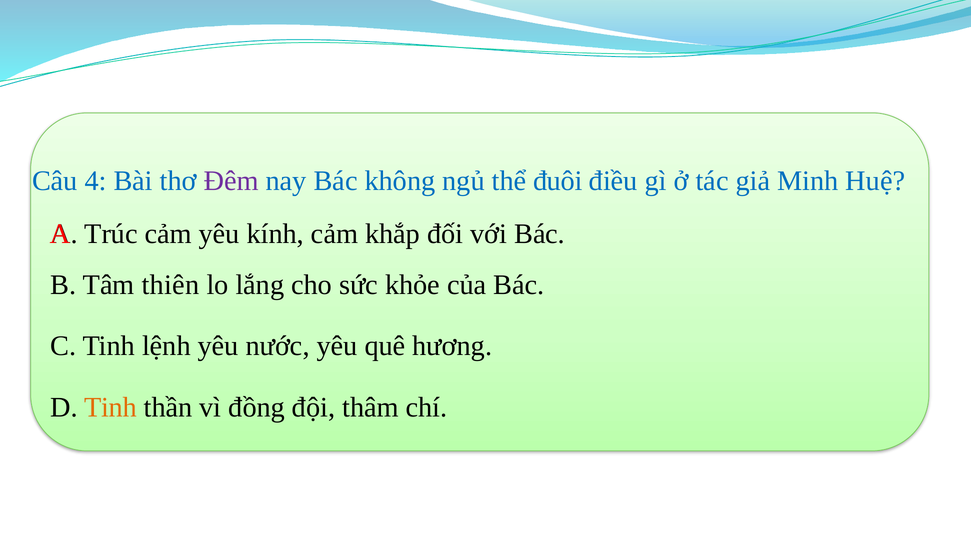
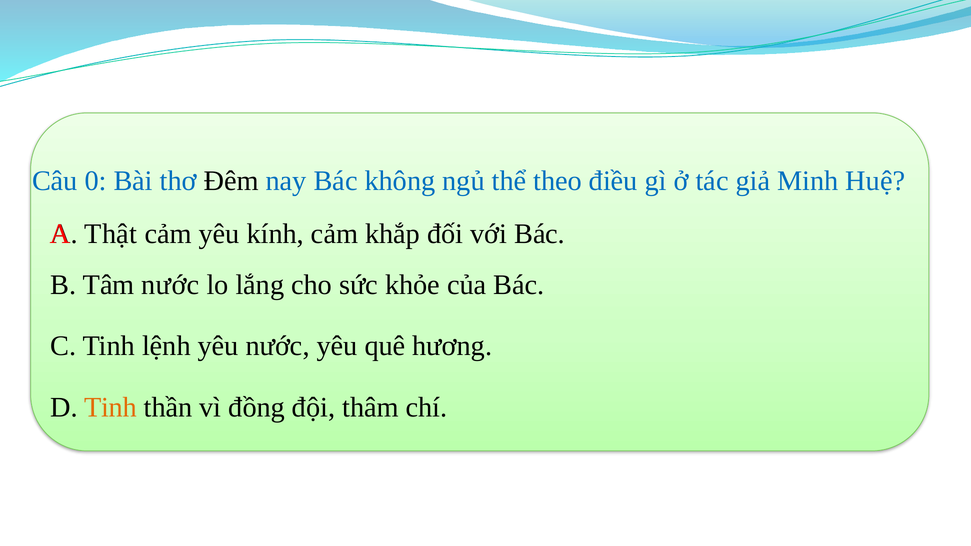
4: 4 -> 0 (96, 181)
Đêm colour: purple -> black (231, 181)
đuôi: đuôi -> theo (558, 181)
Trúc: Trúc -> Thật (111, 234)
Tâm thiên: thiên -> nước (170, 285)
